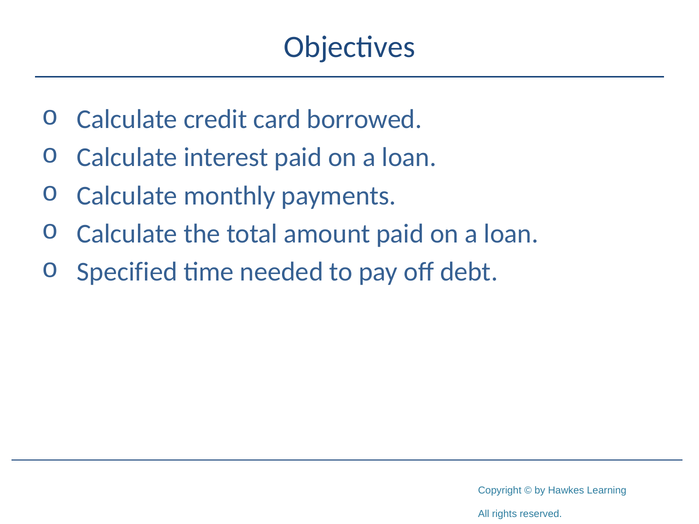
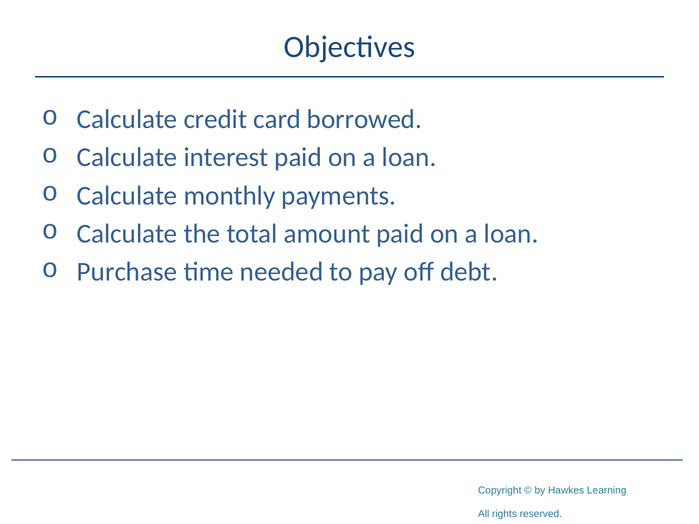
Specified: Specified -> Purchase (127, 272)
